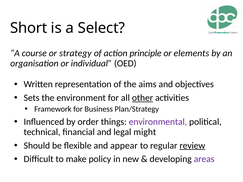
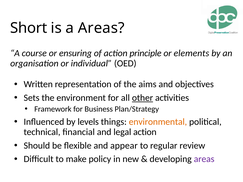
a Select: Select -> Areas (101, 28)
strategy: strategy -> ensuring (75, 53)
order: order -> levels (88, 122)
environmental colour: purple -> orange (158, 122)
legal might: might -> action (145, 132)
review underline: present -> none (192, 146)
